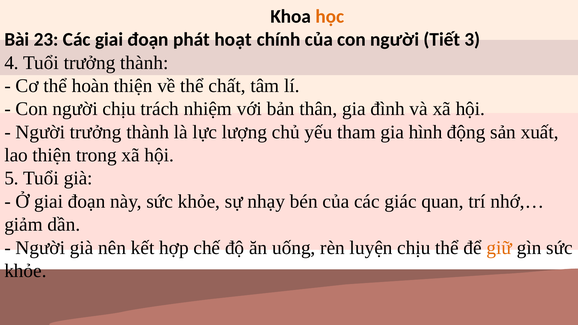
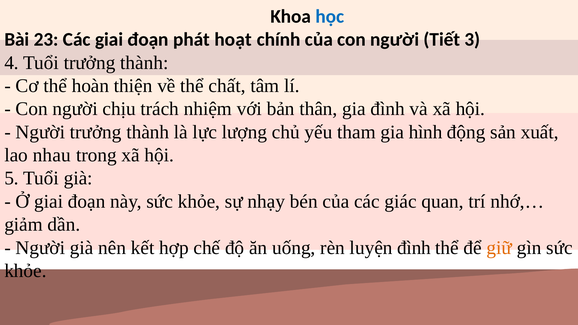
học colour: orange -> blue (330, 16)
lao thiện: thiện -> nhau (52, 155)
luyện chịu: chịu -> đình (414, 248)
